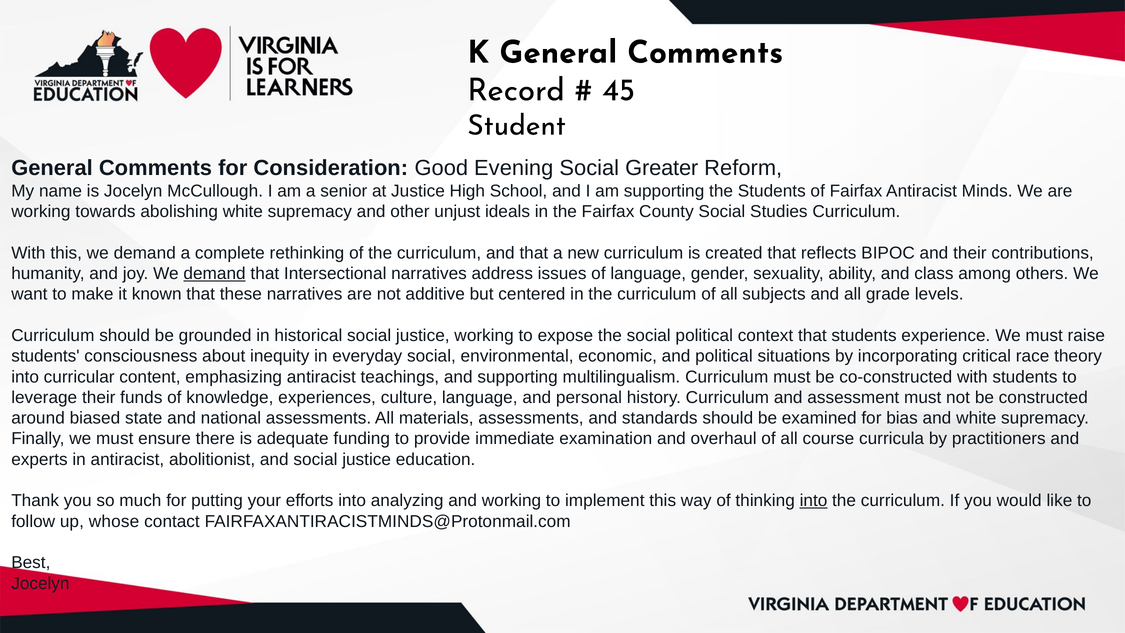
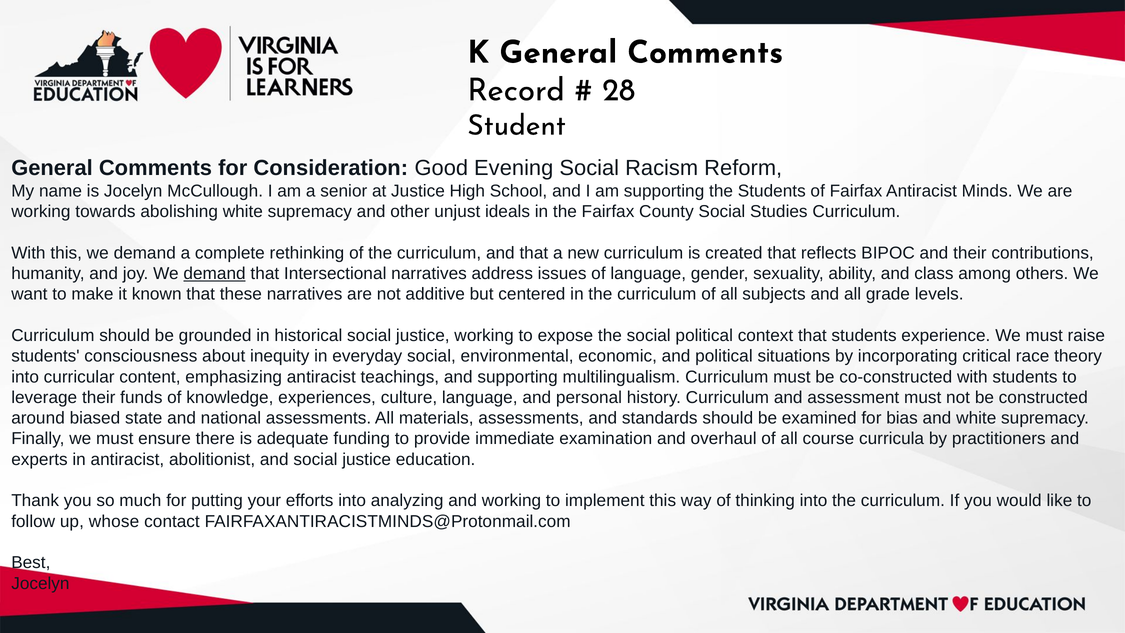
45: 45 -> 28 (619, 90)
Greater: Greater -> Racism (662, 168)
into underline: present -> none (813, 501)
